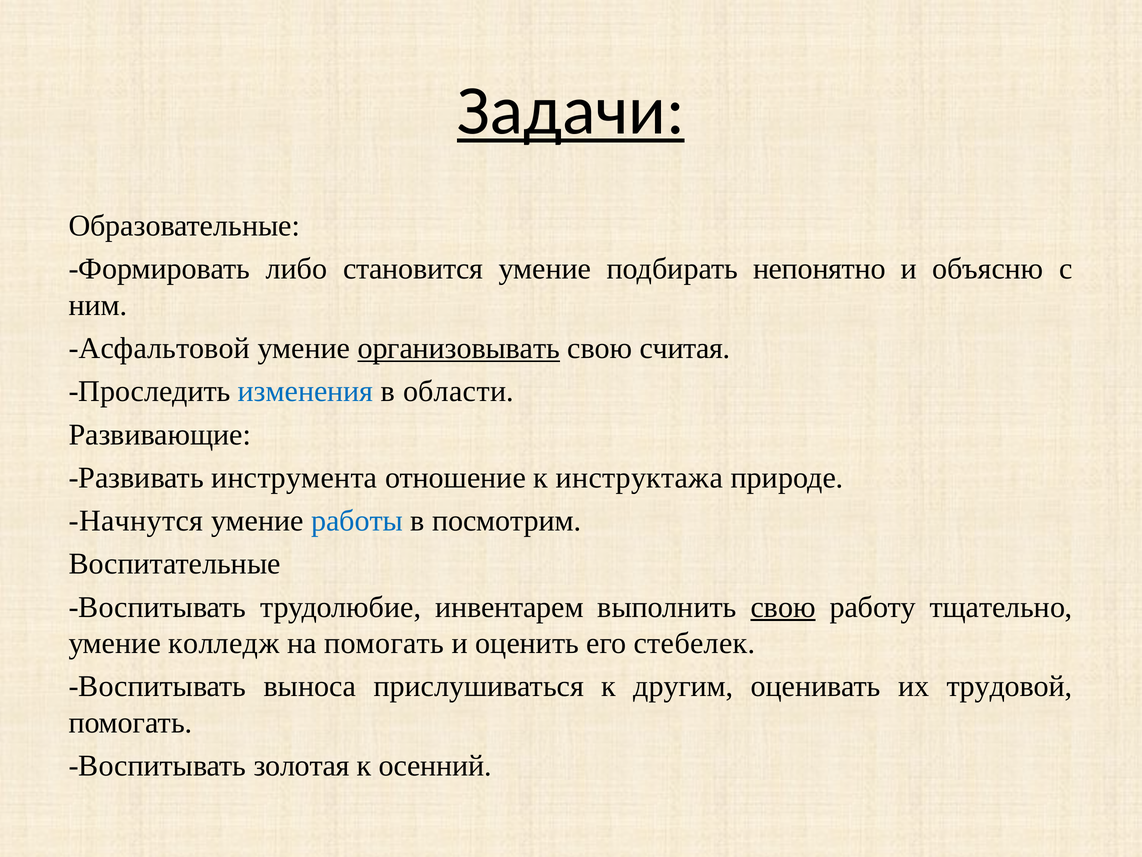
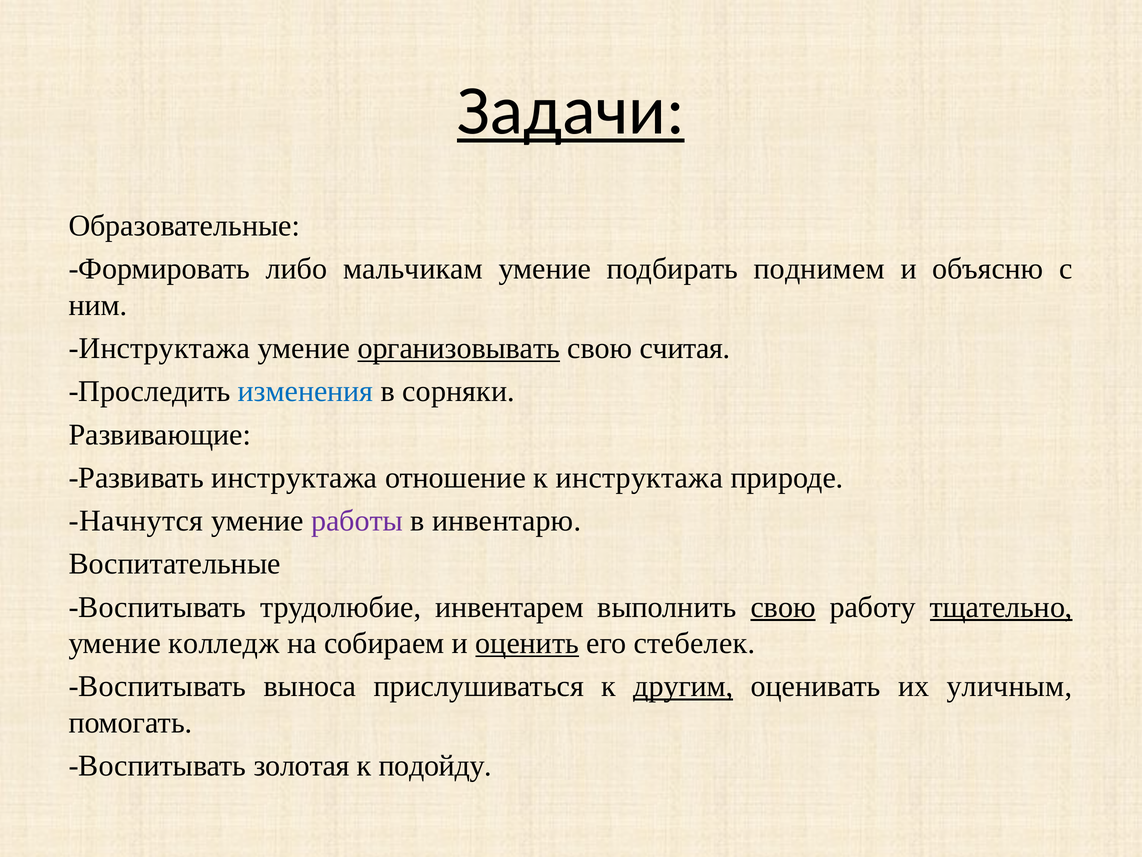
становится: становится -> мальчикам (413, 269)
непонятно: непонятно -> поднимем (819, 269)
Асфальтовой: Асфальтовой -> Инструктажа (159, 348)
области: области -> сорняки (459, 391)
Развивать инструмента: инструмента -> инструктажа (294, 477)
работы colour: blue -> purple (357, 521)
посмотрим: посмотрим -> инвентарю (507, 521)
тщательно underline: none -> present (1001, 607)
на помогать: помогать -> собираем (384, 643)
оценить underline: none -> present (527, 643)
другим underline: none -> present (683, 686)
трудовой: трудовой -> уличным (1009, 686)
осенний: осенний -> подойду (435, 765)
